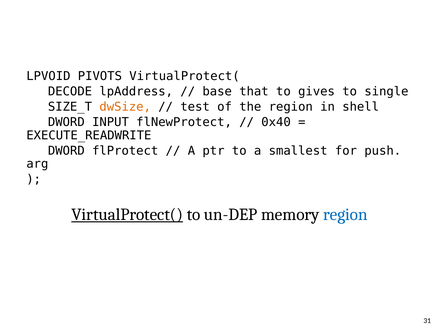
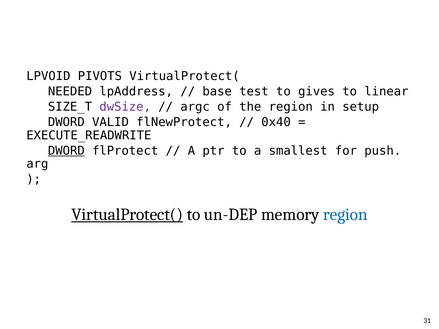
DECODE: DECODE -> NEEDED (70, 92)
that: that -> test (254, 92)
single: single -> linear (386, 92)
dwSize colour: orange -> purple (125, 107)
test: test -> argc (195, 107)
shell: shell -> setup (361, 107)
INPUT: INPUT -> VALID (110, 122)
DWORD underline: none -> present (66, 151)
